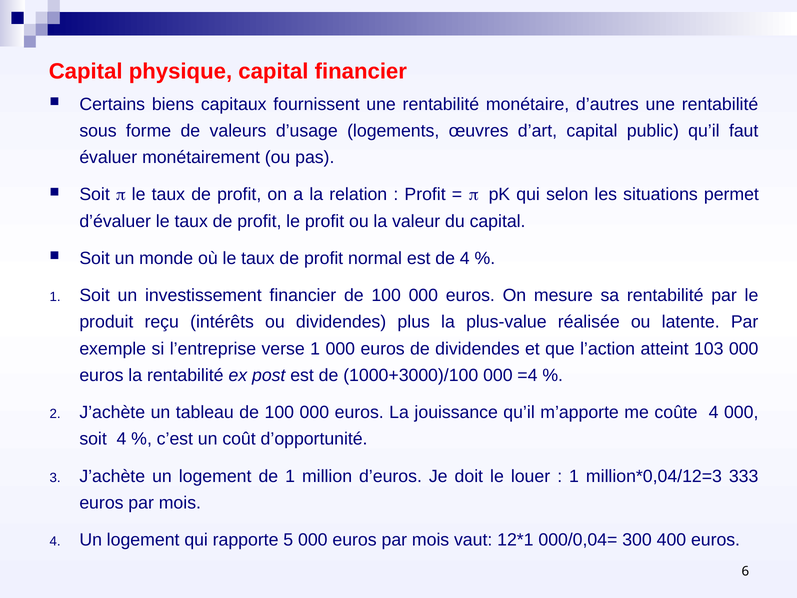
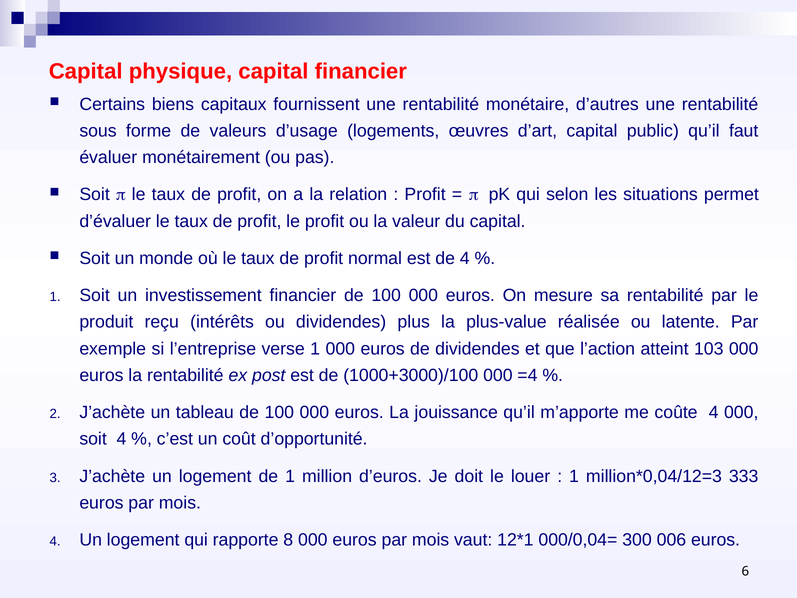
5: 5 -> 8 (288, 540)
400: 400 -> 006 (671, 540)
